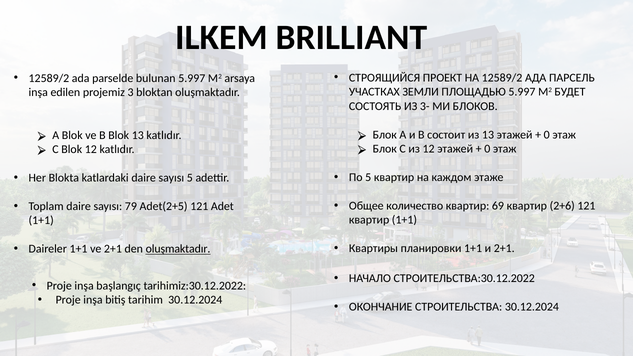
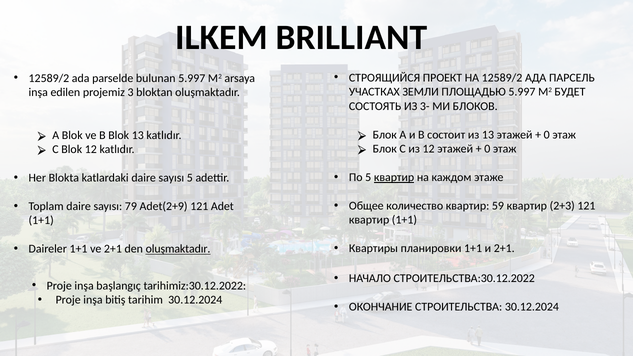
квартир underline: none -> present (394, 177)
69: 69 -> 59 (498, 206)
2+6: 2+6 -> 2+3 (562, 206)
Adet(2+5: Adet(2+5 -> Adet(2+9 (164, 206)
